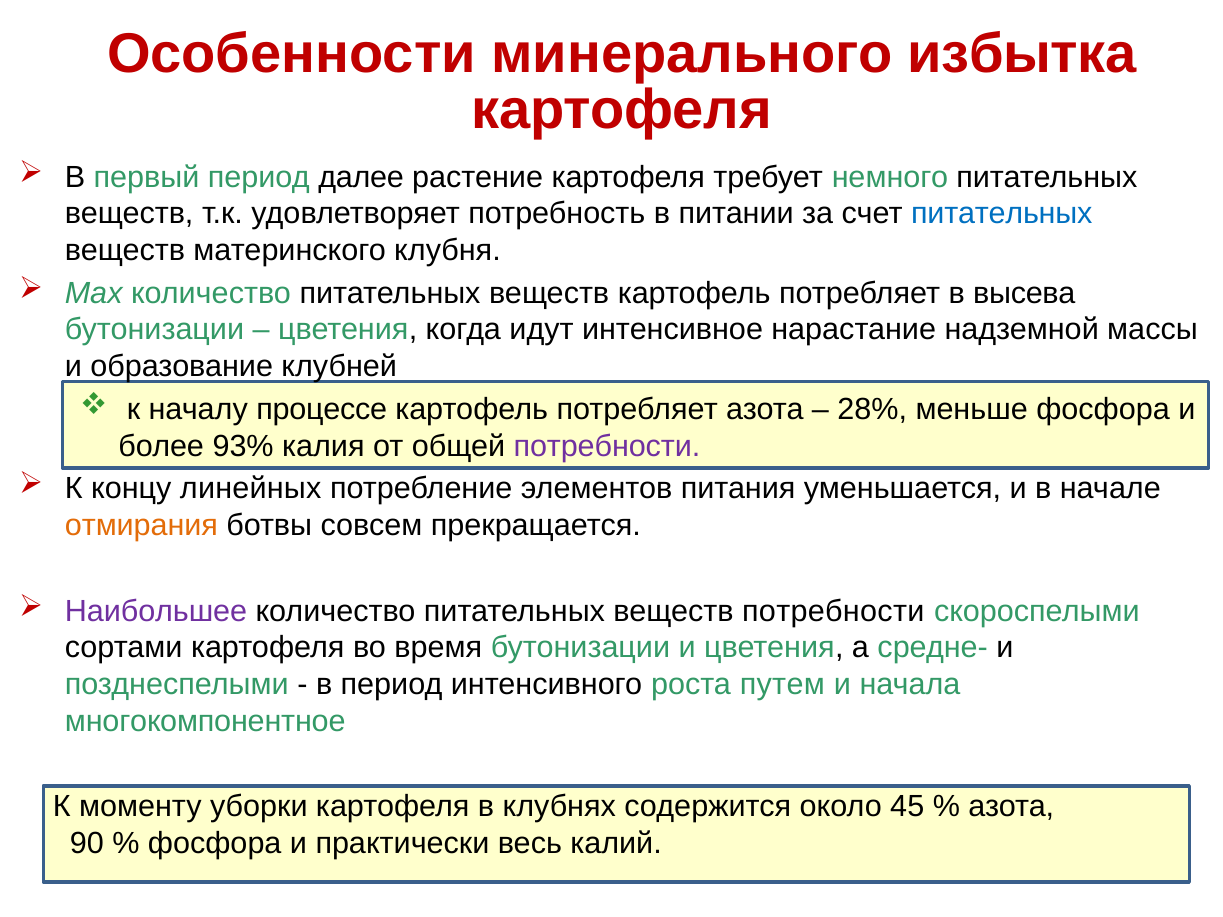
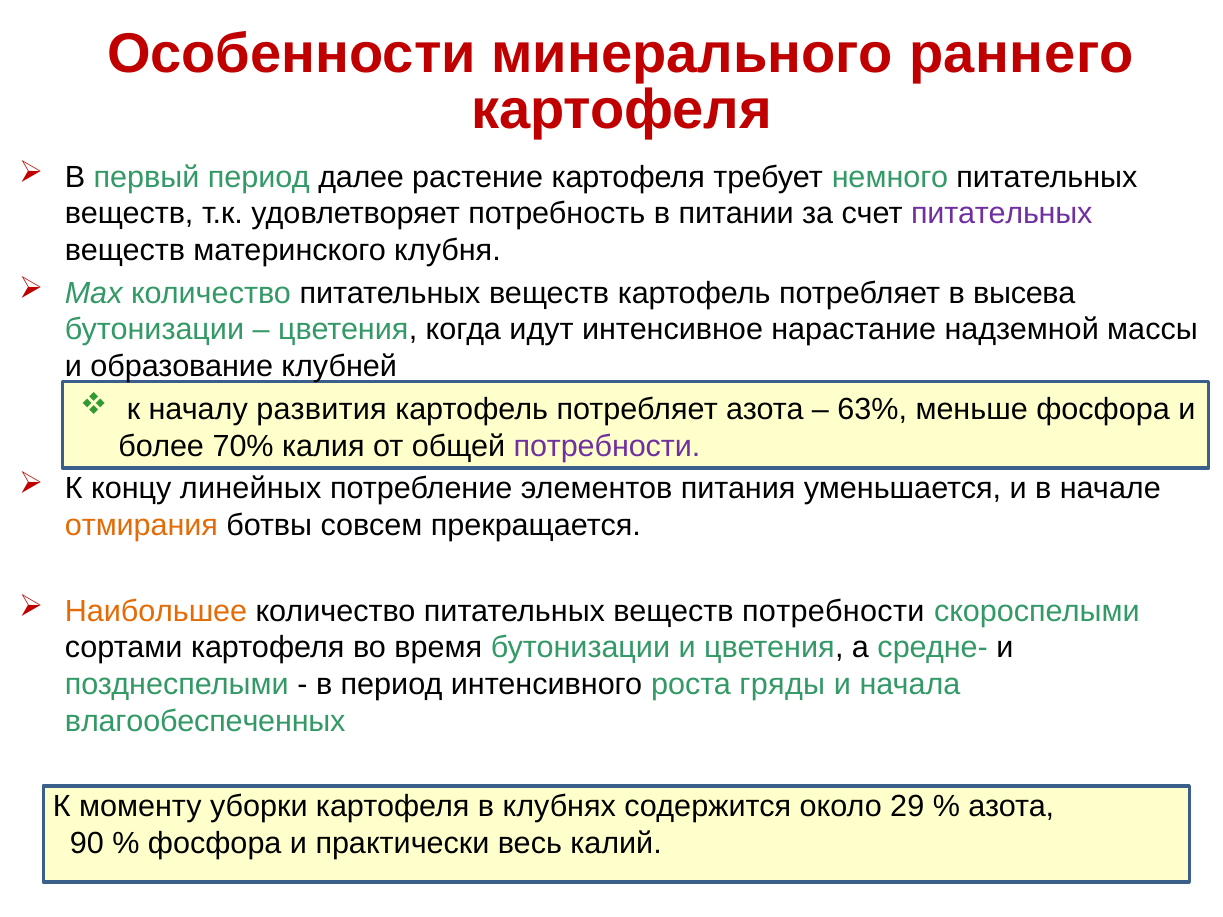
избытка: избытка -> раннего (1022, 54)
питательных colour: blue -> purple (1002, 214)
процессе: процессе -> развития (321, 409)
28%: 28% -> 63% (872, 409)
93%: 93% -> 70% (243, 446)
Наибольшее colour: purple -> orange (156, 611)
путем: путем -> гряды (782, 685)
многокомпонентное: многокомпонентное -> влагообеспеченных (205, 721)
45: 45 -> 29 (907, 807)
